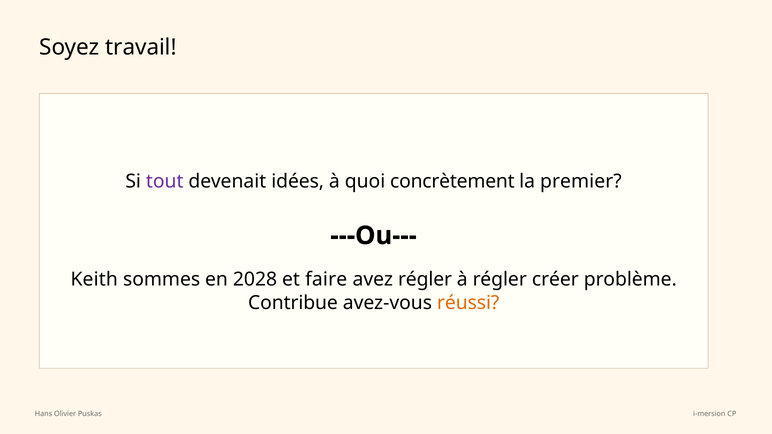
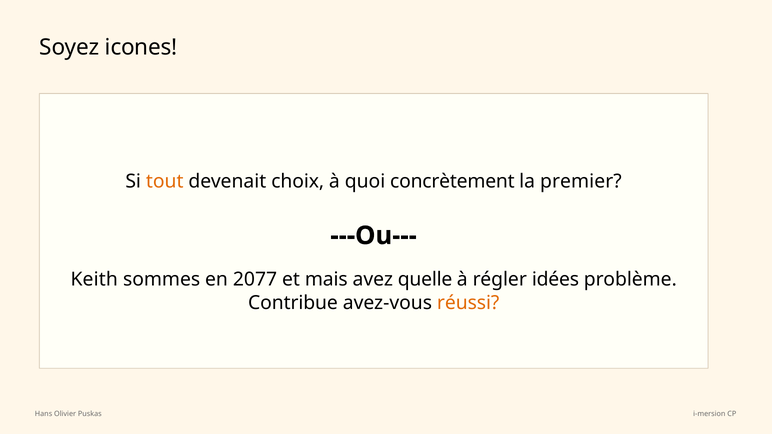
travail: travail -> icones (141, 47)
tout colour: purple -> orange (165, 181)
idées: idées -> choix (298, 181)
2028: 2028 -> 2077 (255, 280)
faire: faire -> mais (326, 280)
avez régler: régler -> quelle (425, 280)
créer: créer -> idées (555, 280)
